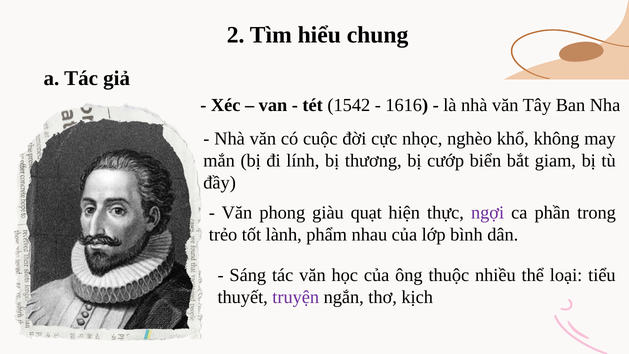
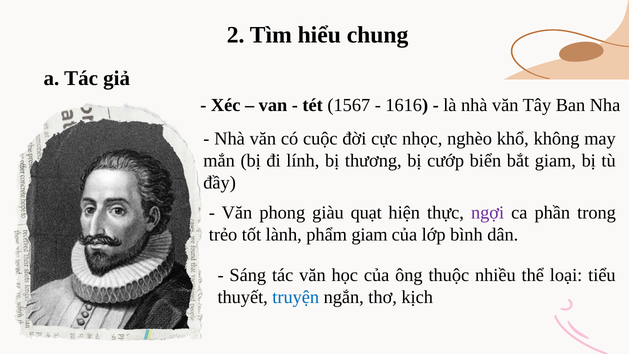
1542: 1542 -> 1567 (349, 105)
phẩm nhau: nhau -> giam (369, 235)
truyện colour: purple -> blue (296, 297)
